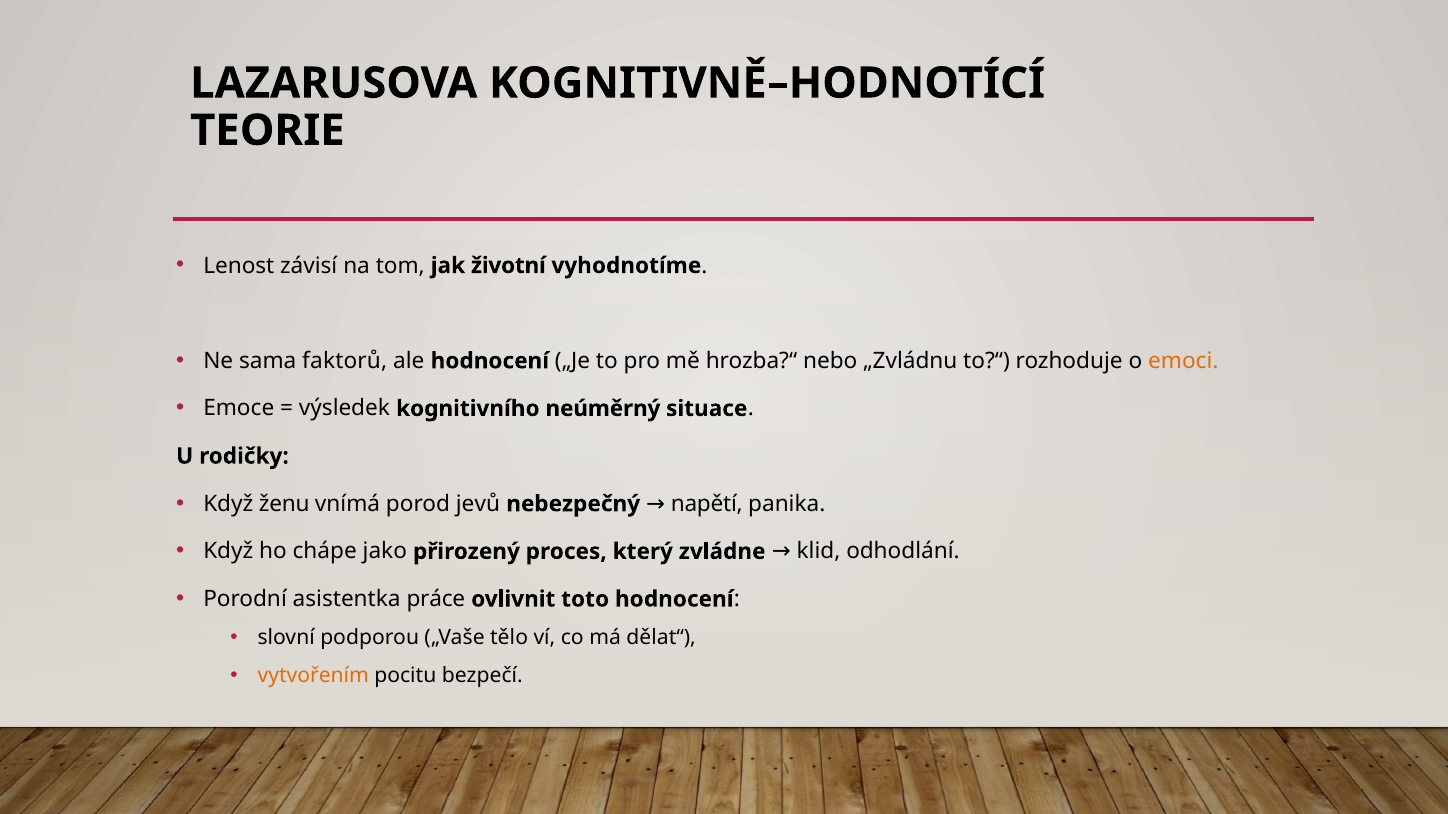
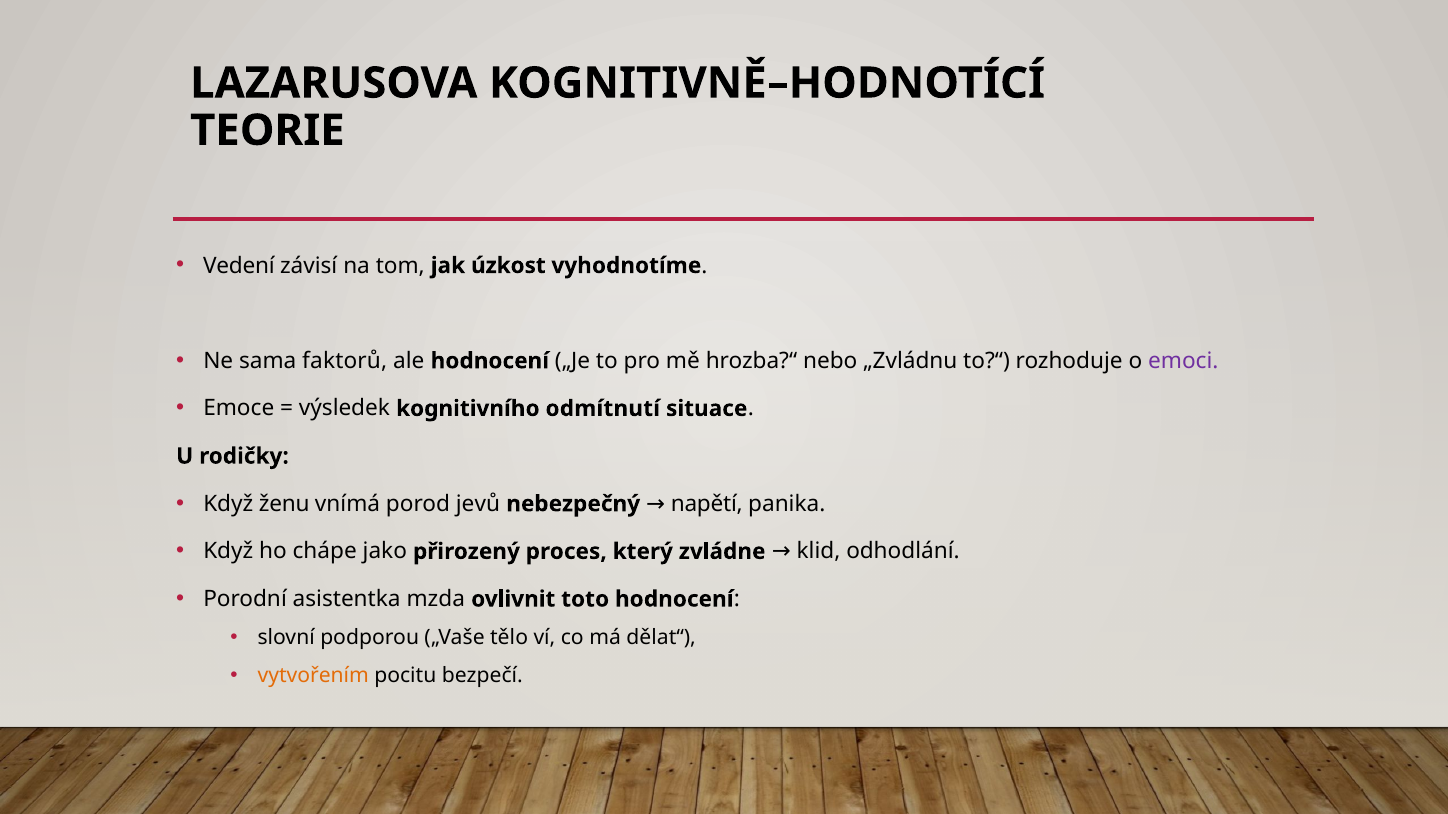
Lenost: Lenost -> Vedení (239, 266)
životní: životní -> úzkost (508, 266)
emoci colour: orange -> purple (1183, 361)
neúměrný: neúměrný -> odmítnutí (603, 409)
práce: práce -> mzda (436, 599)
